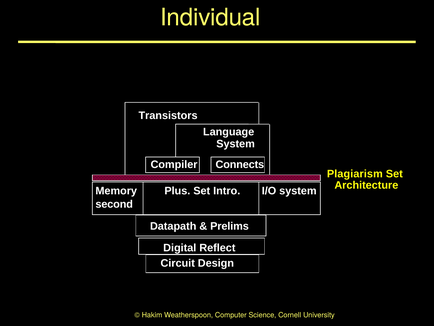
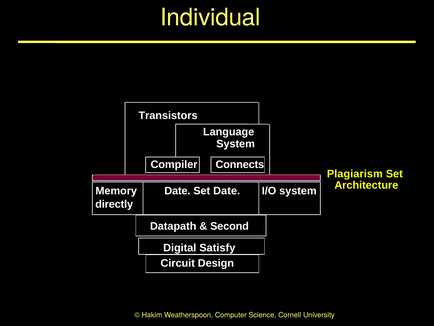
Plus: Plus -> Date (177, 191)
Set Intro: Intro -> Date (227, 191)
second: second -> directly (114, 204)
Prelims: Prelims -> Second (230, 226)
Reflect: Reflect -> Satisfy (217, 248)
